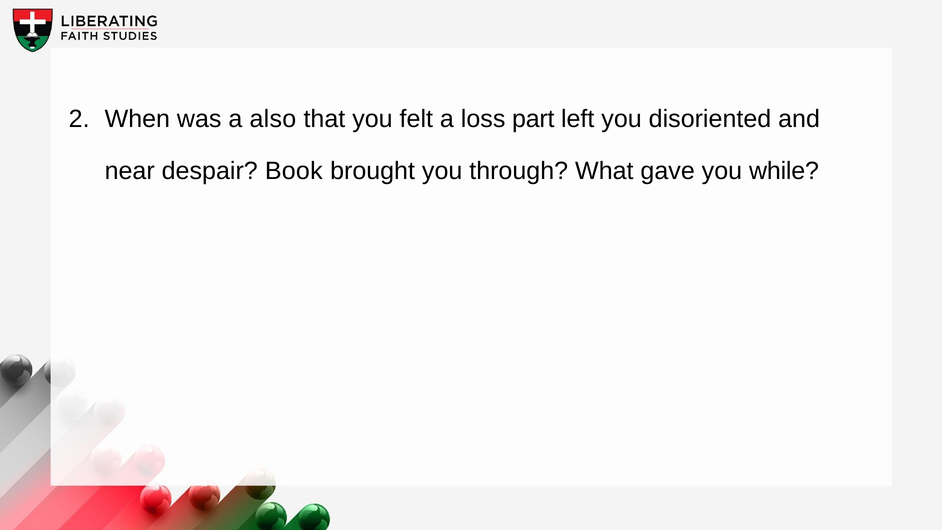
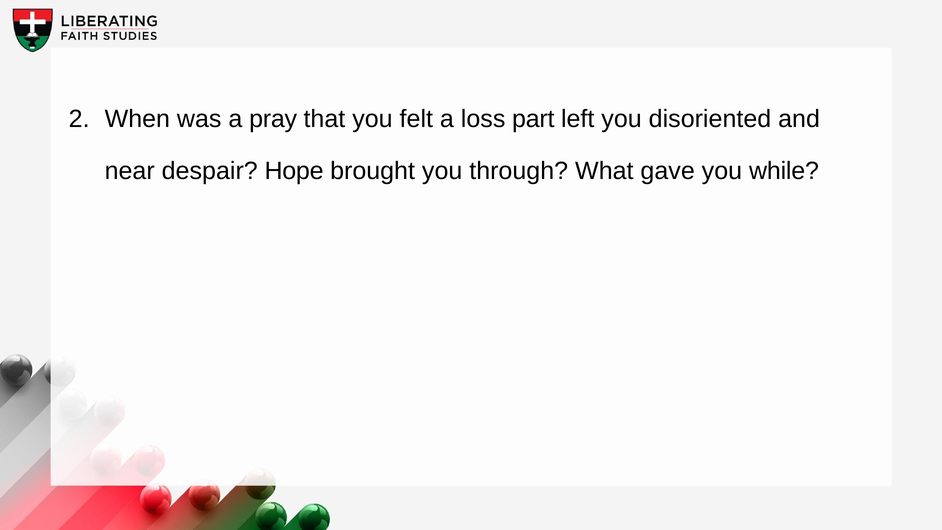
also: also -> pray (273, 119)
Book: Book -> Hope (294, 171)
